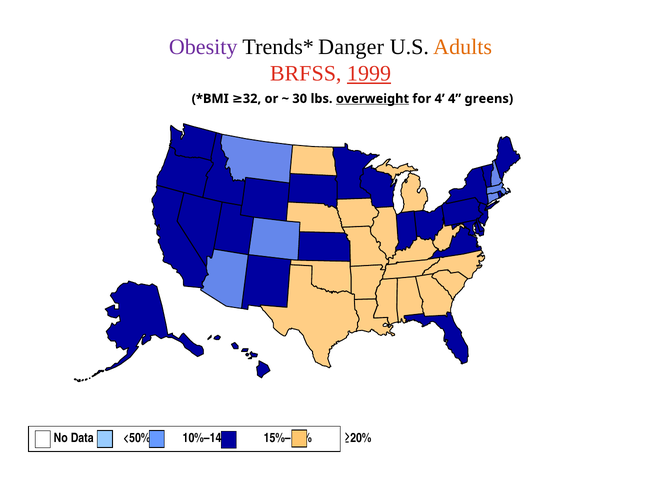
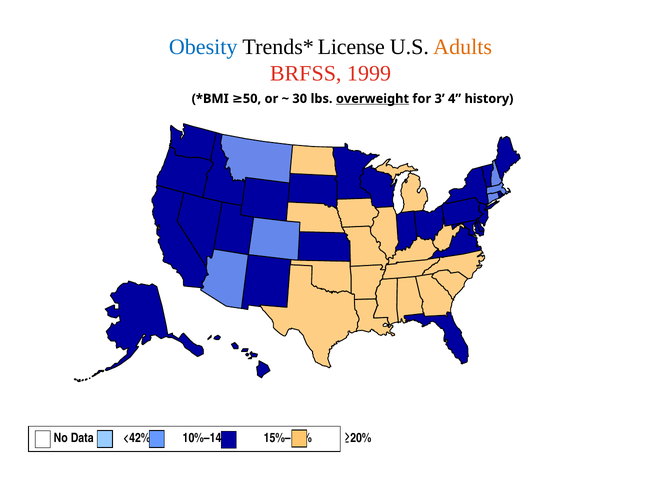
Obesity colour: purple -> blue (203, 47)
Danger: Danger -> License (351, 47)
1999 underline: present -> none (369, 74)
32: 32 -> 50 (252, 99)
for 4: 4 -> 3 (440, 99)
greens: greens -> history (489, 99)
<50%: <50% -> <42% (137, 438)
